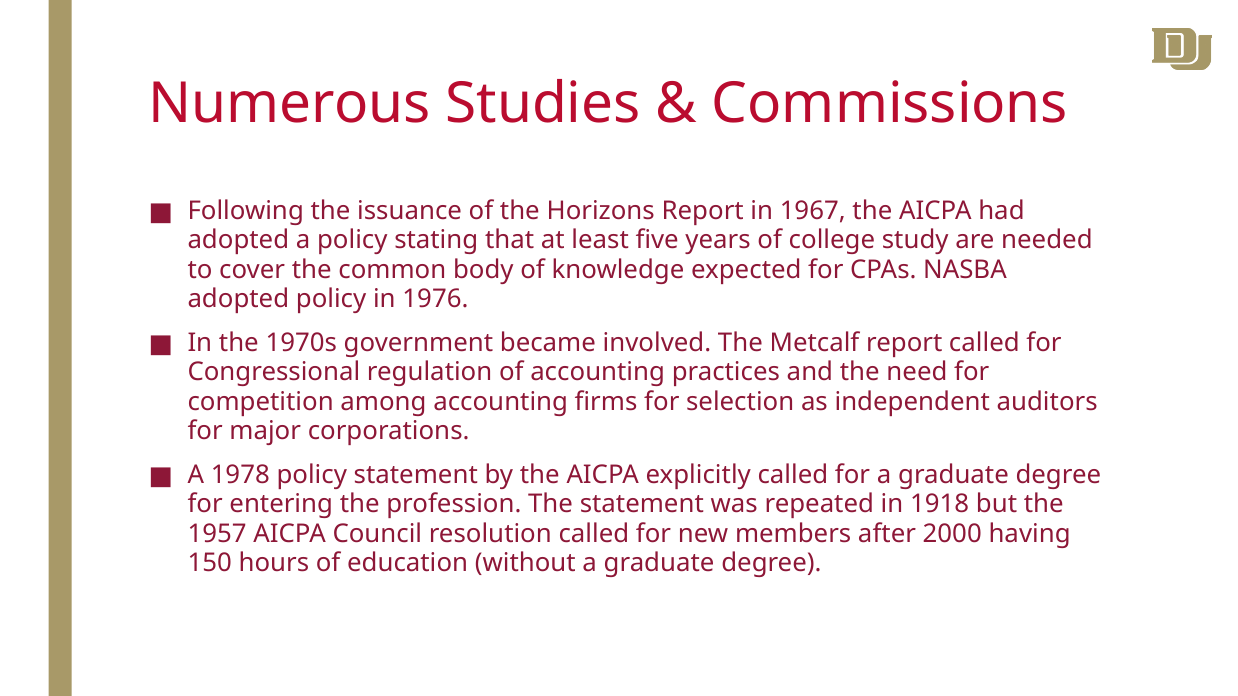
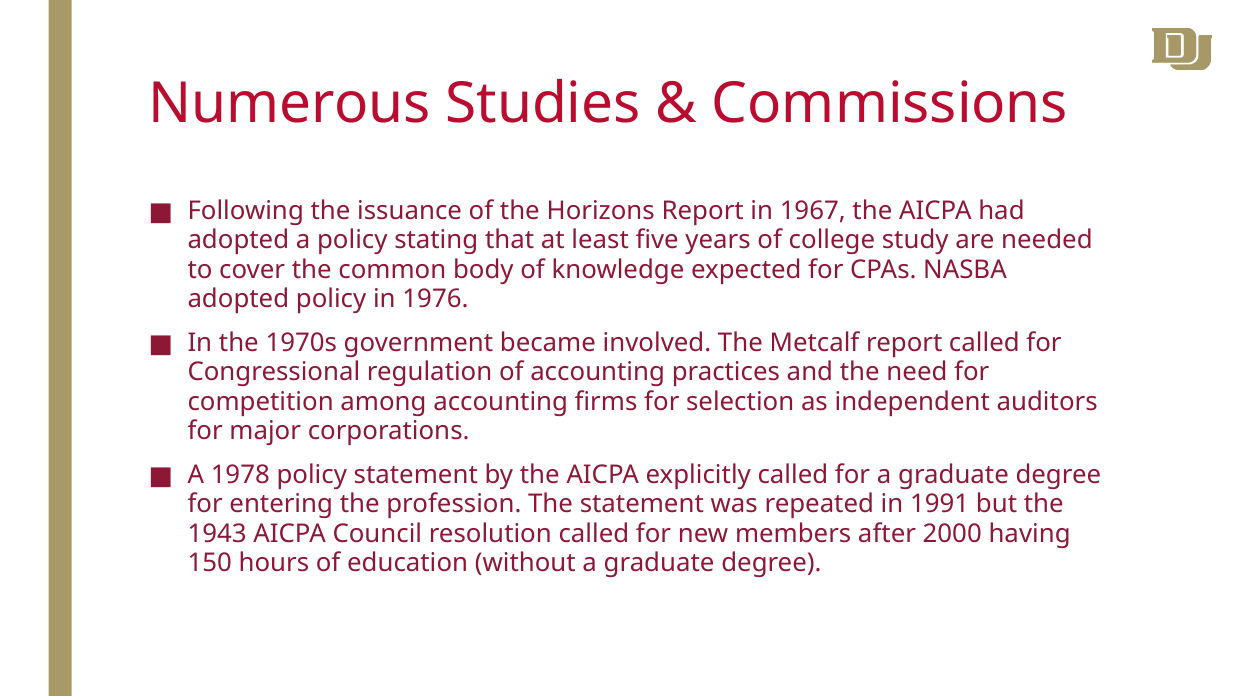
1918: 1918 -> 1991 (940, 505)
1957: 1957 -> 1943 (217, 534)
